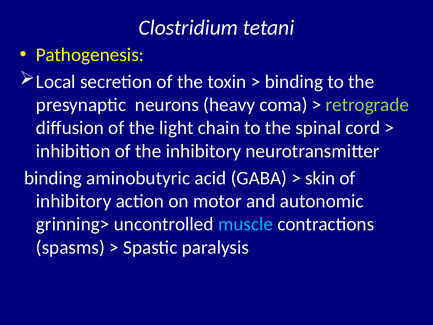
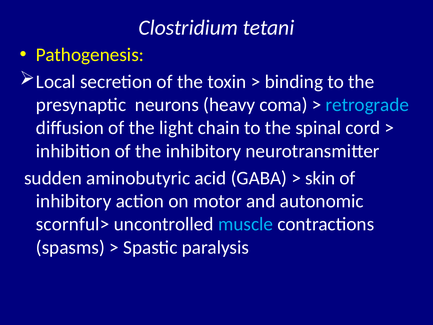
retrograde colour: light green -> light blue (367, 105)
binding: binding -> sudden (53, 178)
grinning>: grinning> -> scornful> (73, 224)
